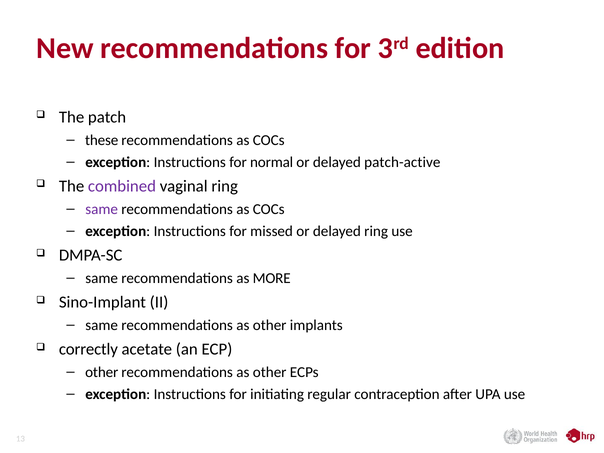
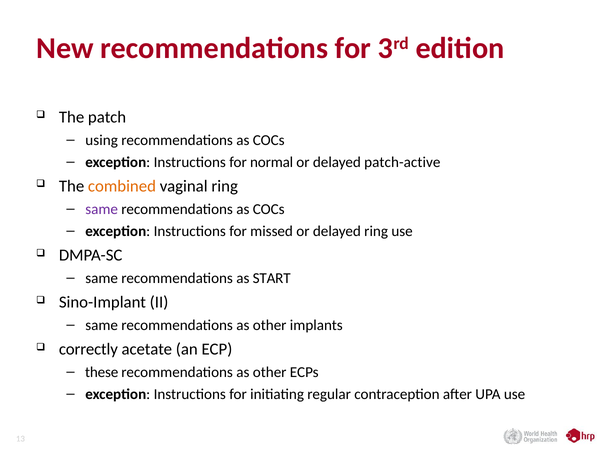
these: these -> using (102, 140)
combined colour: purple -> orange (122, 186)
MORE: MORE -> START (272, 278)
other: other -> these (102, 372)
